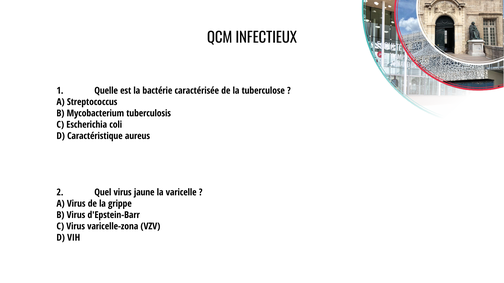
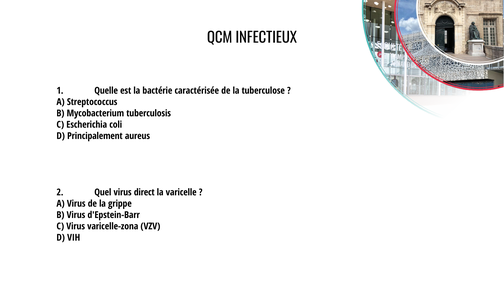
Caractéristique: Caractéristique -> Principalement (95, 136)
jaune: jaune -> direct (144, 193)
